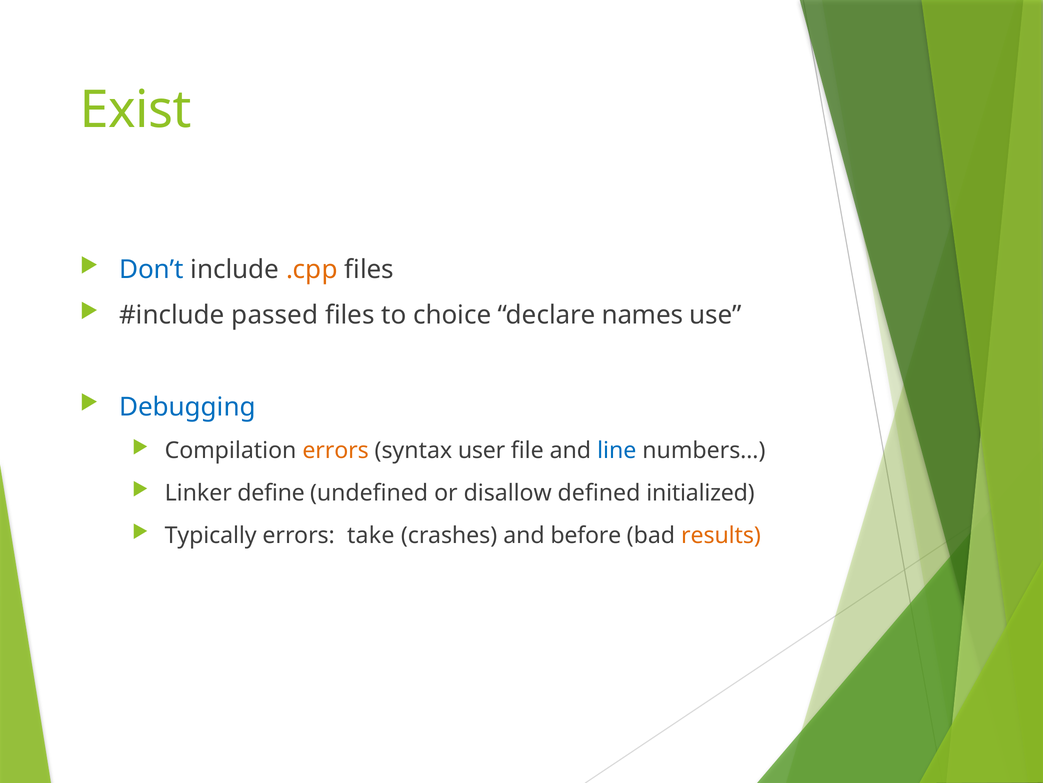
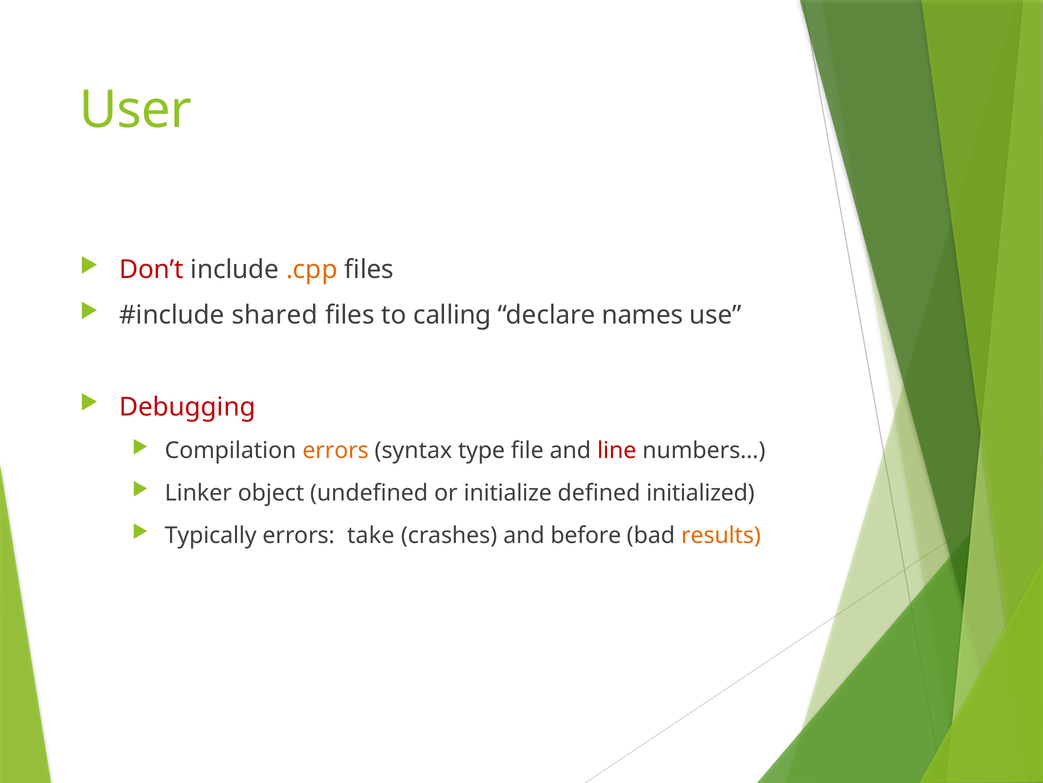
Exist: Exist -> User (136, 110)
Don’t colour: blue -> red (151, 269)
passed: passed -> shared (275, 315)
choice: choice -> calling (452, 315)
Debugging colour: blue -> red (187, 407)
user: user -> type (482, 450)
line colour: blue -> red (617, 450)
define: define -> object (271, 493)
disallow: disallow -> initialize (508, 493)
